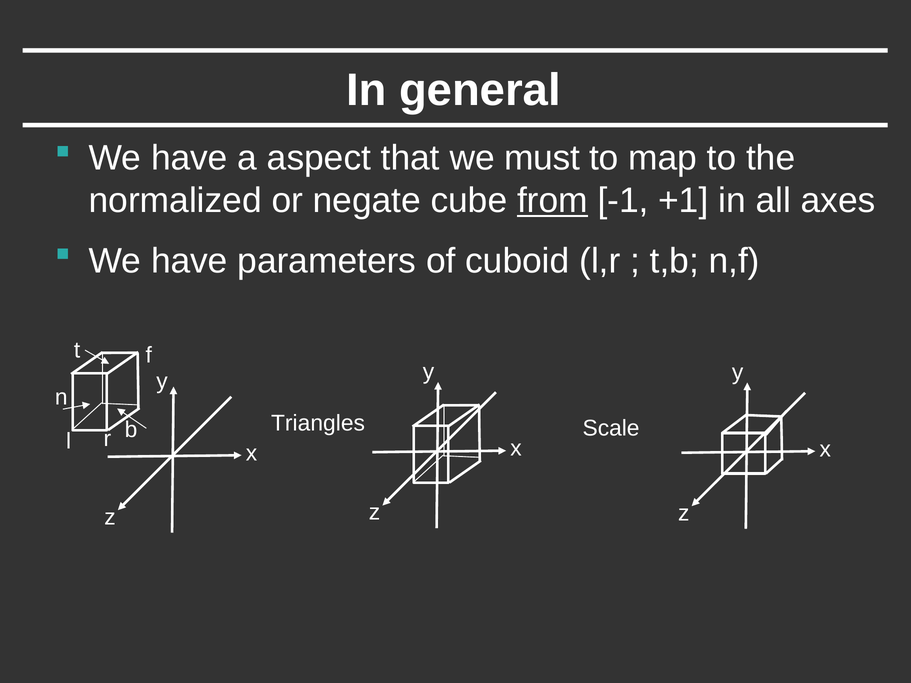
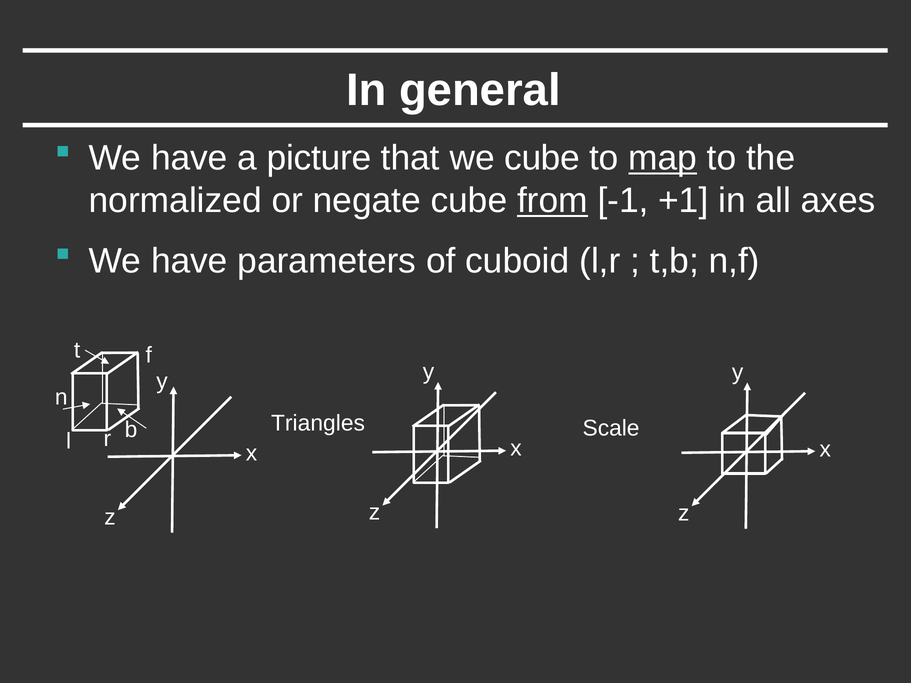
aspect: aspect -> picture (319, 158)
we must: must -> cube (542, 158)
map underline: none -> present (663, 158)
